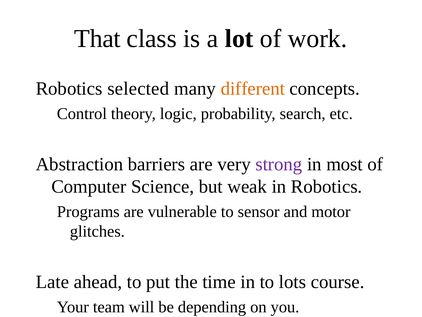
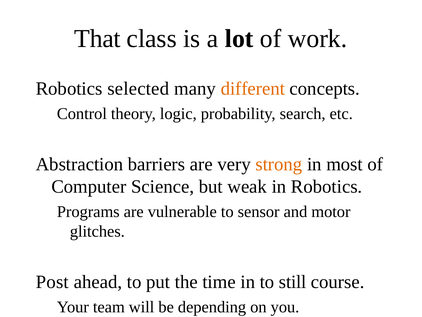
strong colour: purple -> orange (279, 164)
Late: Late -> Post (52, 282)
lots: lots -> still (293, 282)
